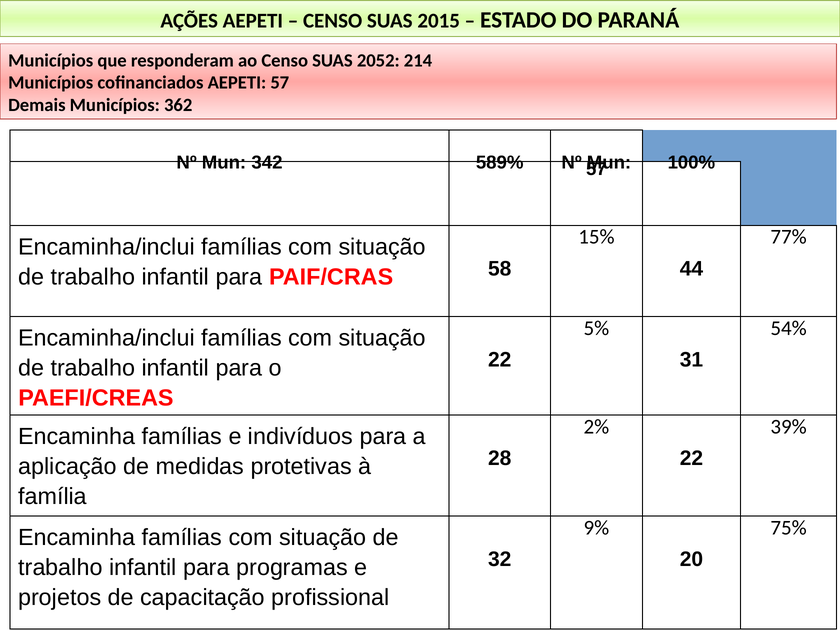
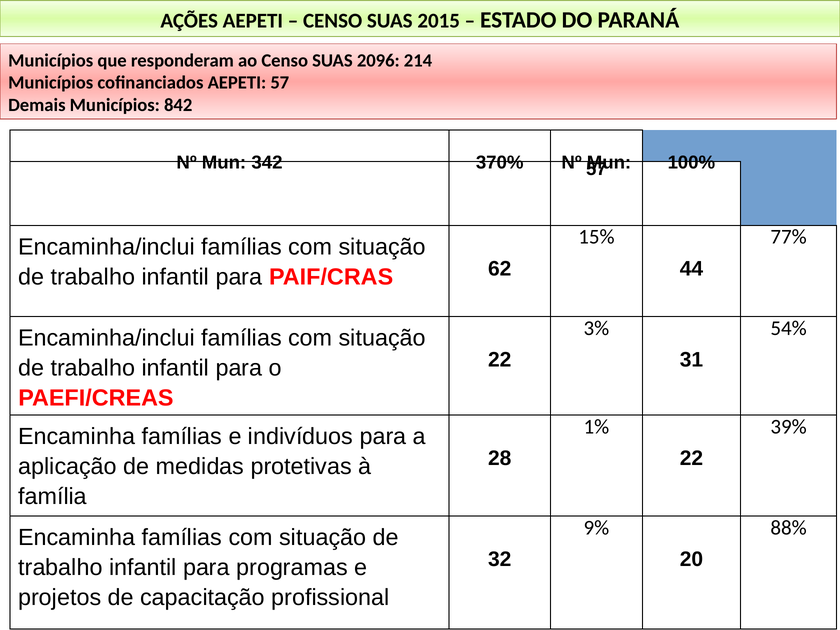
2052: 2052 -> 2096 (378, 60)
362: 362 -> 842 (178, 105)
589%: 589% -> 370% (500, 162)
58: 58 -> 62 (500, 269)
5%: 5% -> 3% (596, 328)
2%: 2% -> 1% (596, 427)
75%: 75% -> 88% (789, 528)
